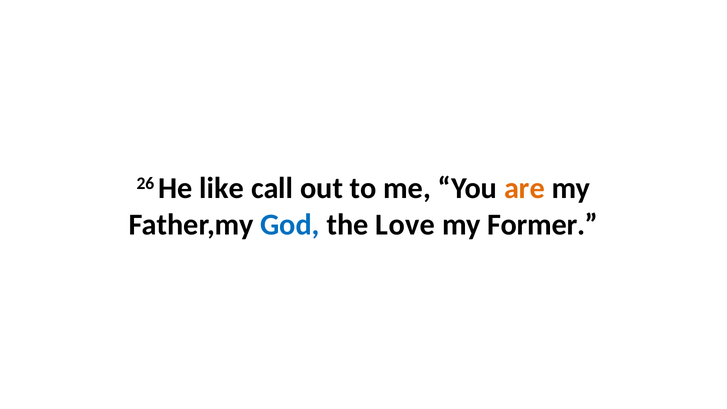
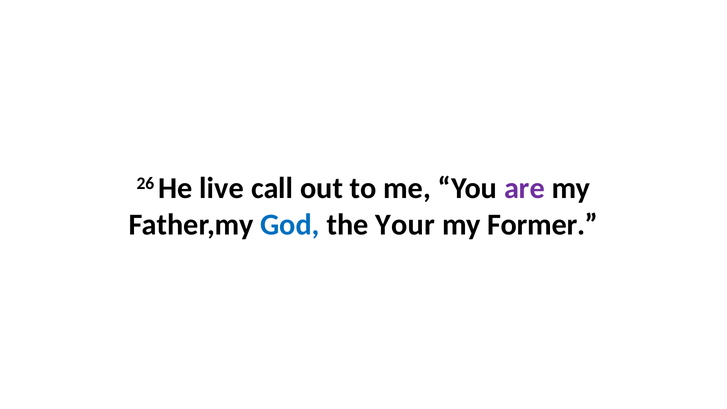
like: like -> live (222, 188)
are colour: orange -> purple (524, 188)
Love: Love -> Your (405, 225)
